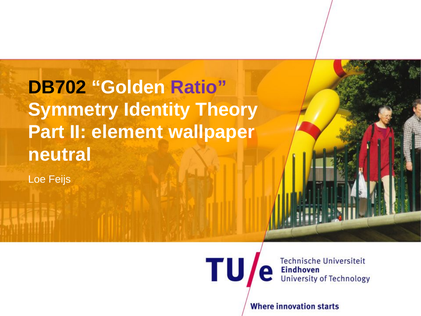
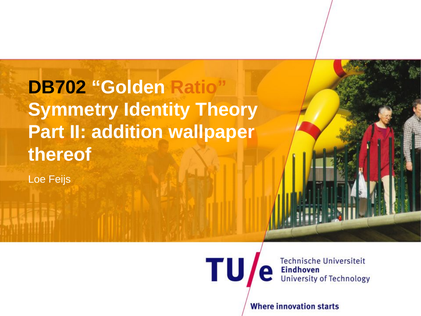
Ratio colour: purple -> orange (199, 87)
element: element -> addition (127, 132)
neutral: neutral -> thereof (60, 154)
